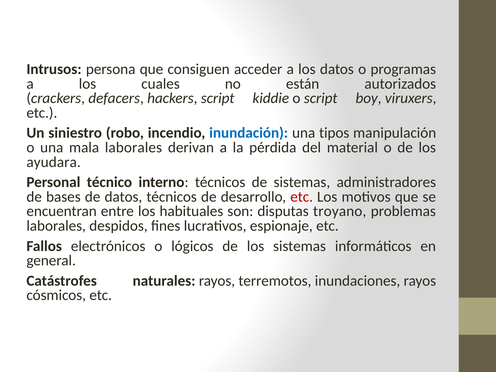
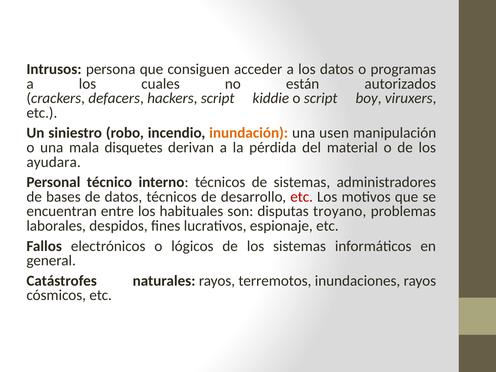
inundación colour: blue -> orange (249, 133)
tipos: tipos -> usen (334, 133)
mala laborales: laborales -> disquetes (134, 147)
